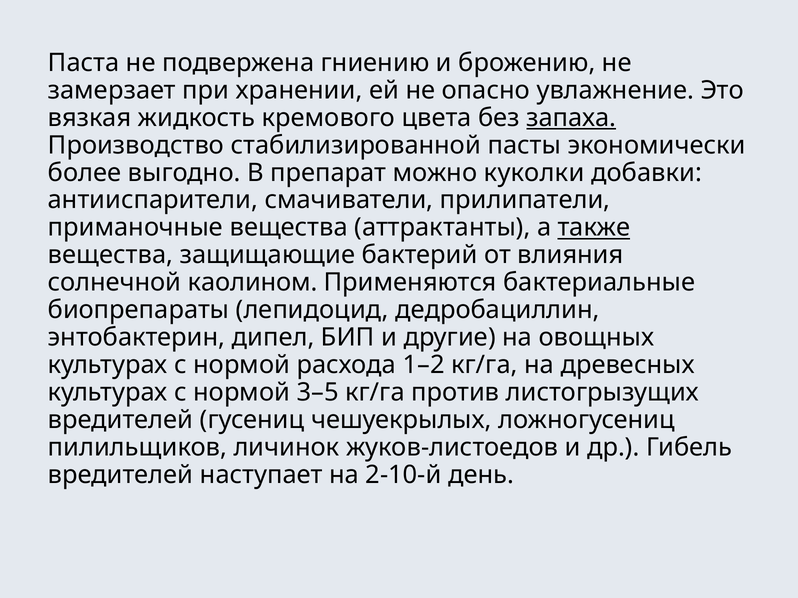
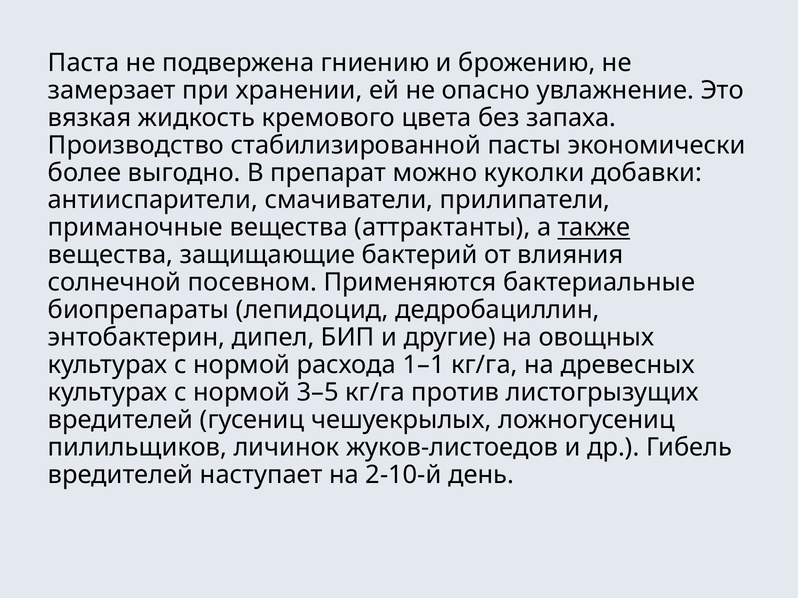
запаха underline: present -> none (571, 118)
каолином: каолином -> посевном (253, 283)
1–2: 1–2 -> 1–1 (424, 365)
